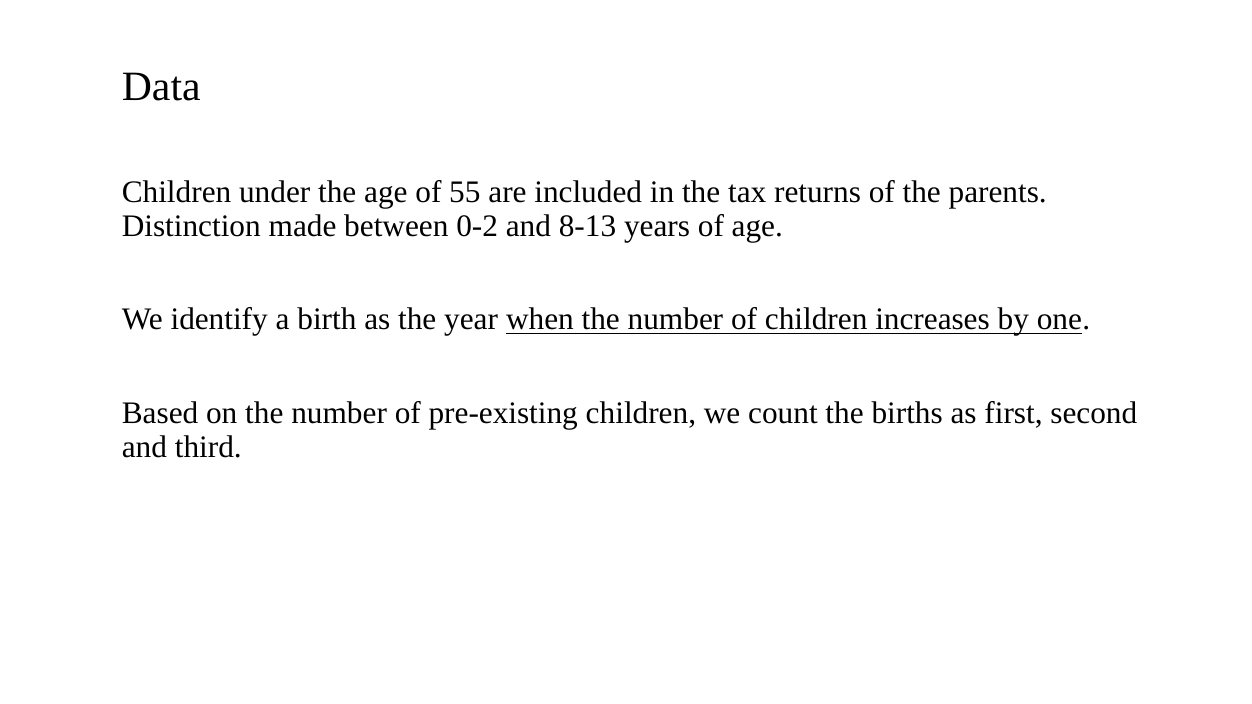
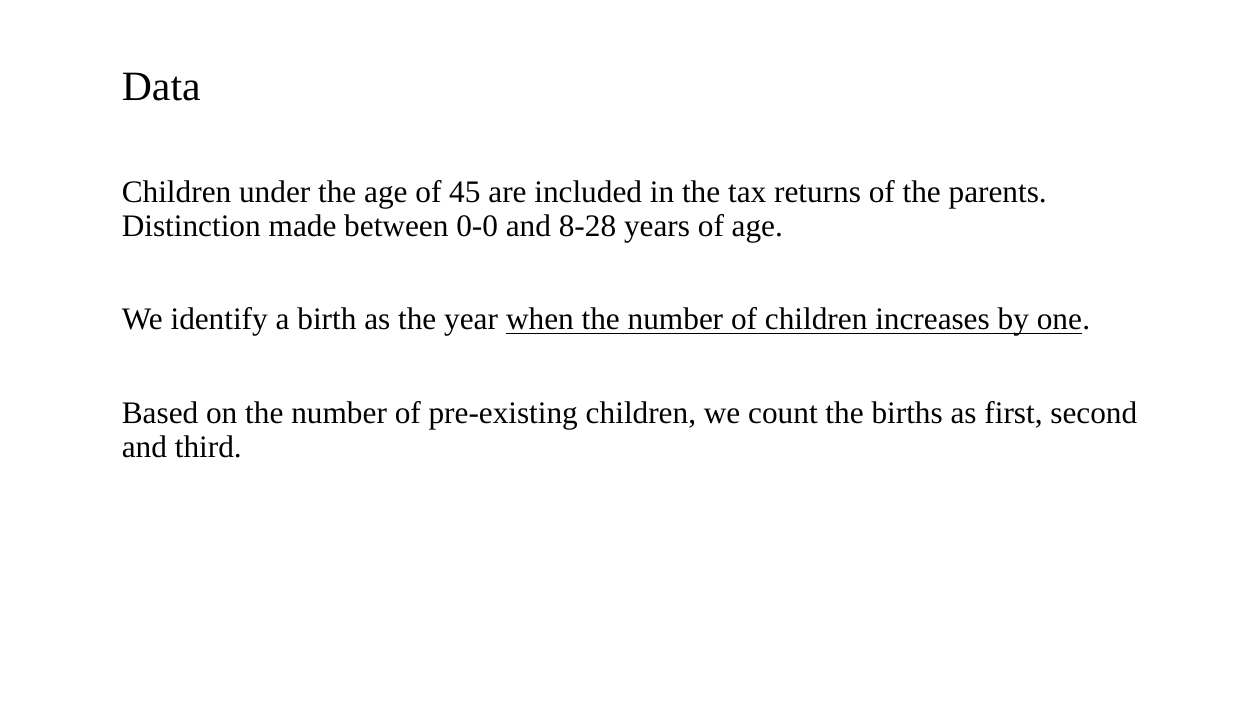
55: 55 -> 45 (465, 192)
0-2: 0-2 -> 0-0 (477, 226)
8-13: 8-13 -> 8-28 (588, 226)
